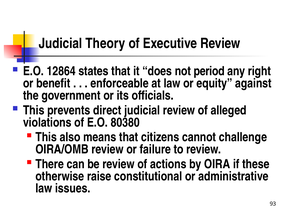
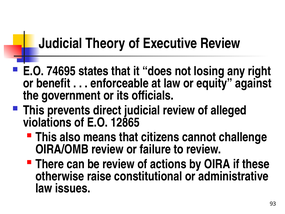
12864: 12864 -> 74695 (61, 71)
period: period -> losing (209, 71)
80380: 80380 -> 12865 (125, 122)
